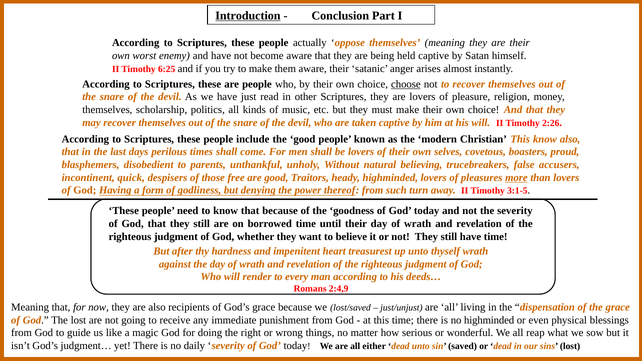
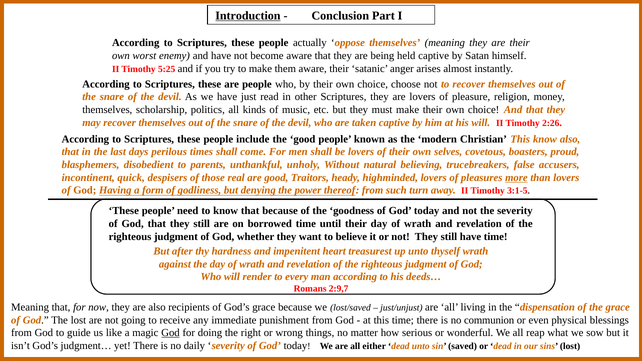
6:25: 6:25 -> 5:25 (167, 69)
choose underline: present -> none (406, 84)
free: free -> real (236, 178)
2:4,9: 2:4,9 -> 2:9,7 (339, 289)
no highminded: highminded -> communion (489, 320)
God underline: none -> present (171, 333)
